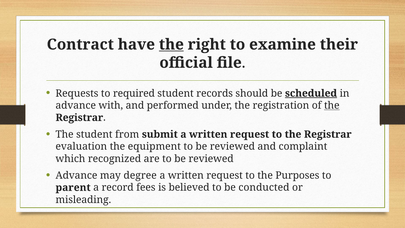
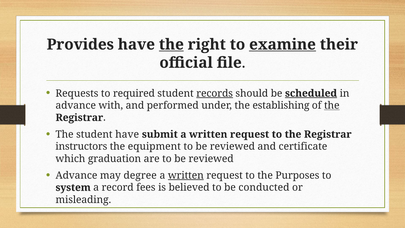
Contract: Contract -> Provides (80, 44)
examine underline: none -> present (282, 44)
records underline: none -> present (215, 93)
registration: registration -> establishing (281, 105)
student from: from -> have (127, 134)
evaluation: evaluation -> instructors (81, 146)
complaint: complaint -> certificate (303, 146)
recognized: recognized -> graduation (115, 159)
written underline: none -> present (186, 175)
parent: parent -> system (73, 187)
